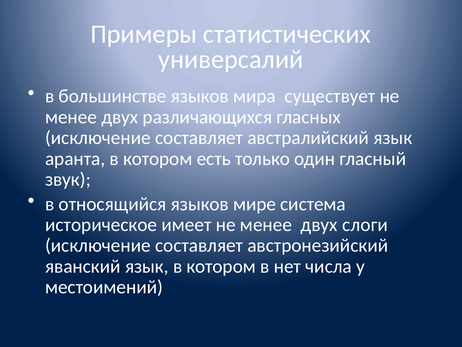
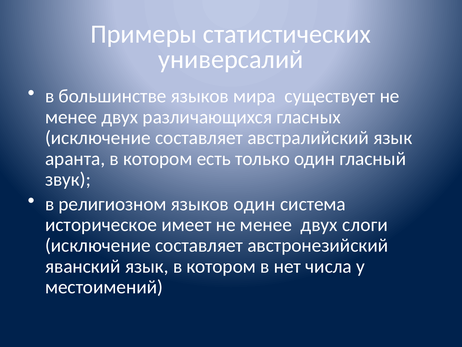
относящийся: относящийся -> религиозном (113, 204)
языков мире: мире -> один (254, 204)
